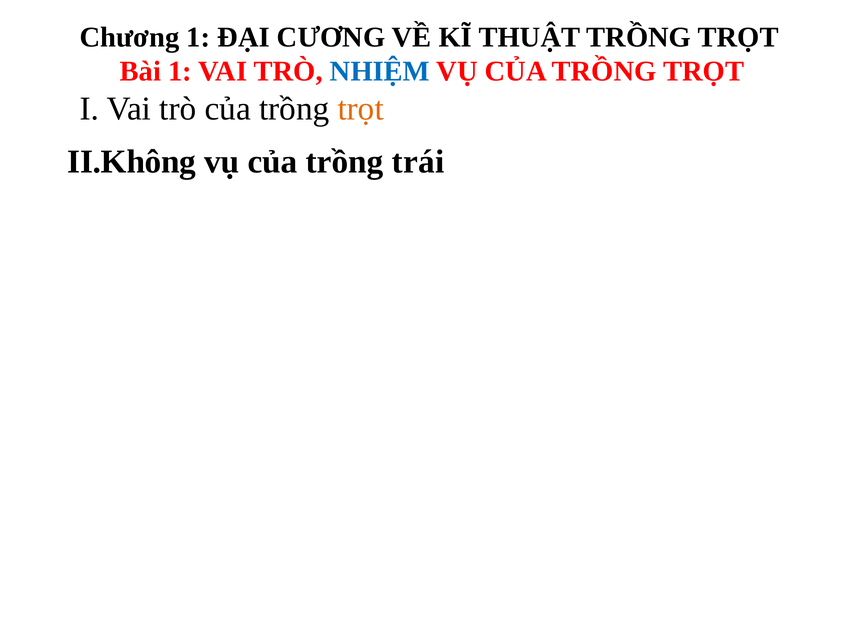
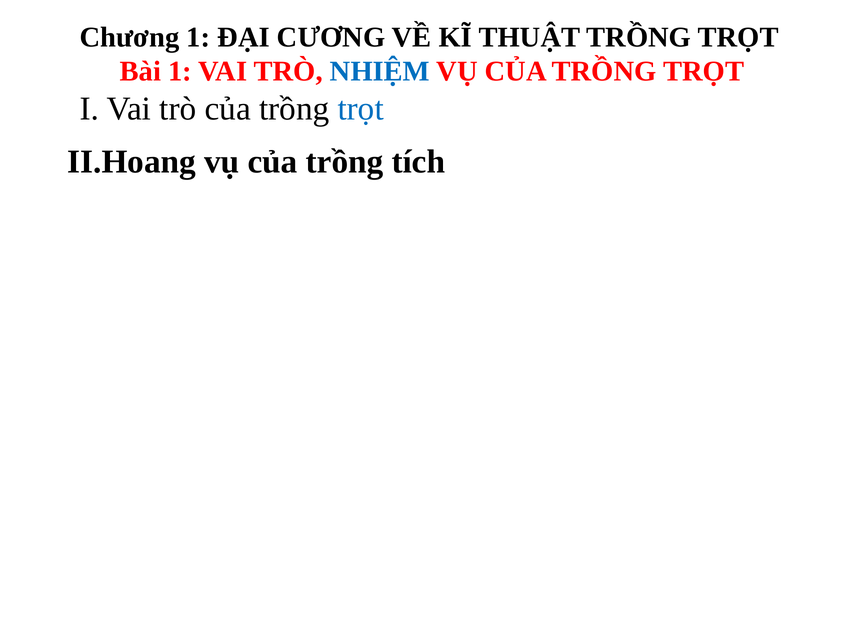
trọt colour: orange -> blue (361, 109)
II.Không: II.Không -> II.Hoang (132, 162)
trái: trái -> tích (418, 162)
